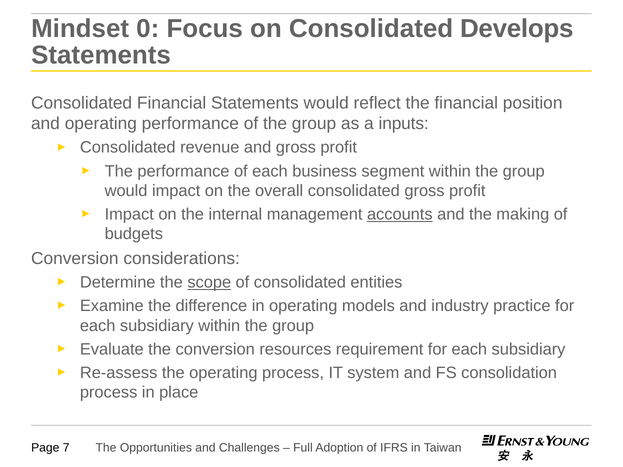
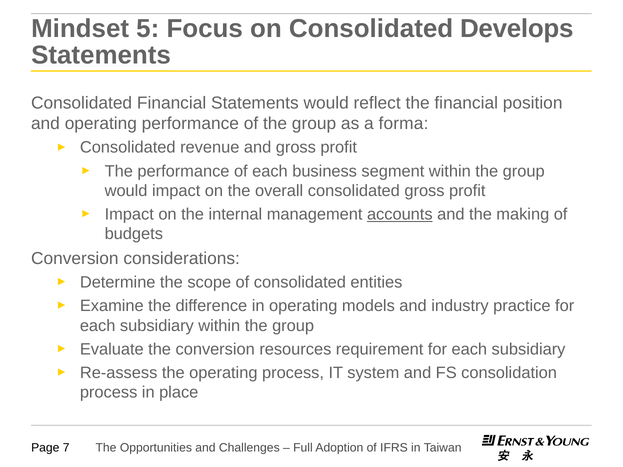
0: 0 -> 5 (148, 29)
inputs: inputs -> forma (403, 124)
scope underline: present -> none (209, 283)
